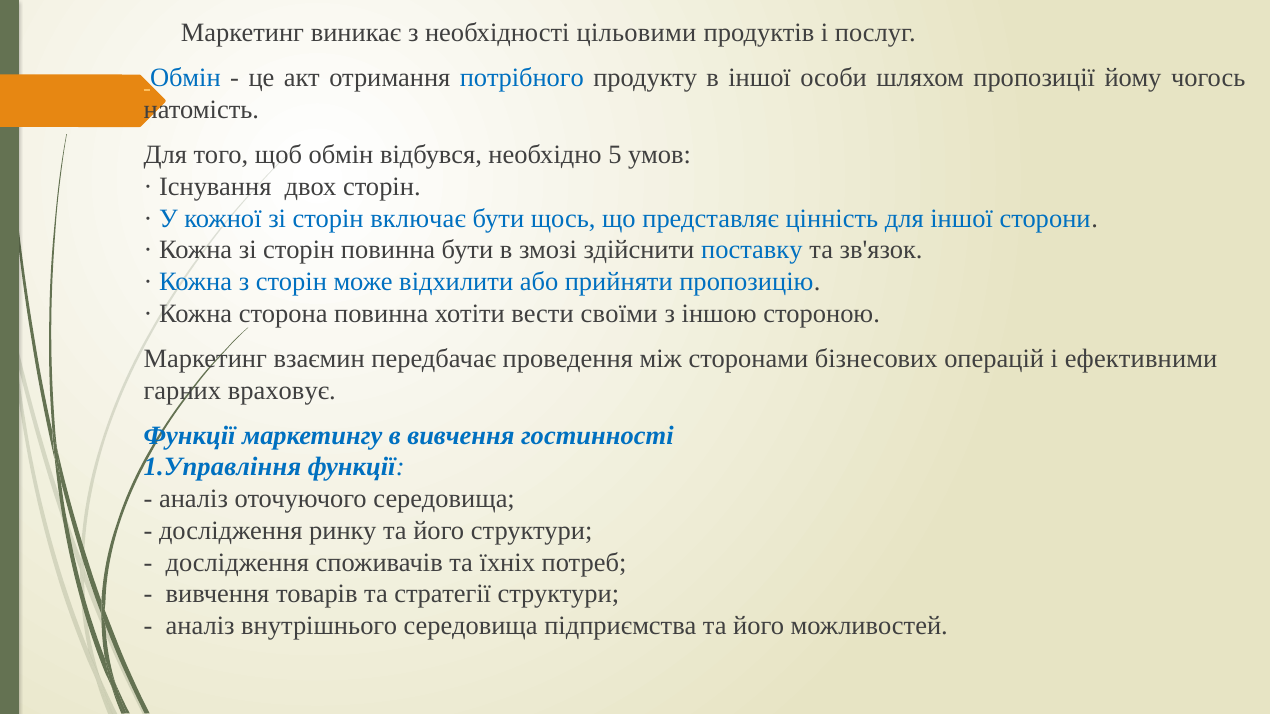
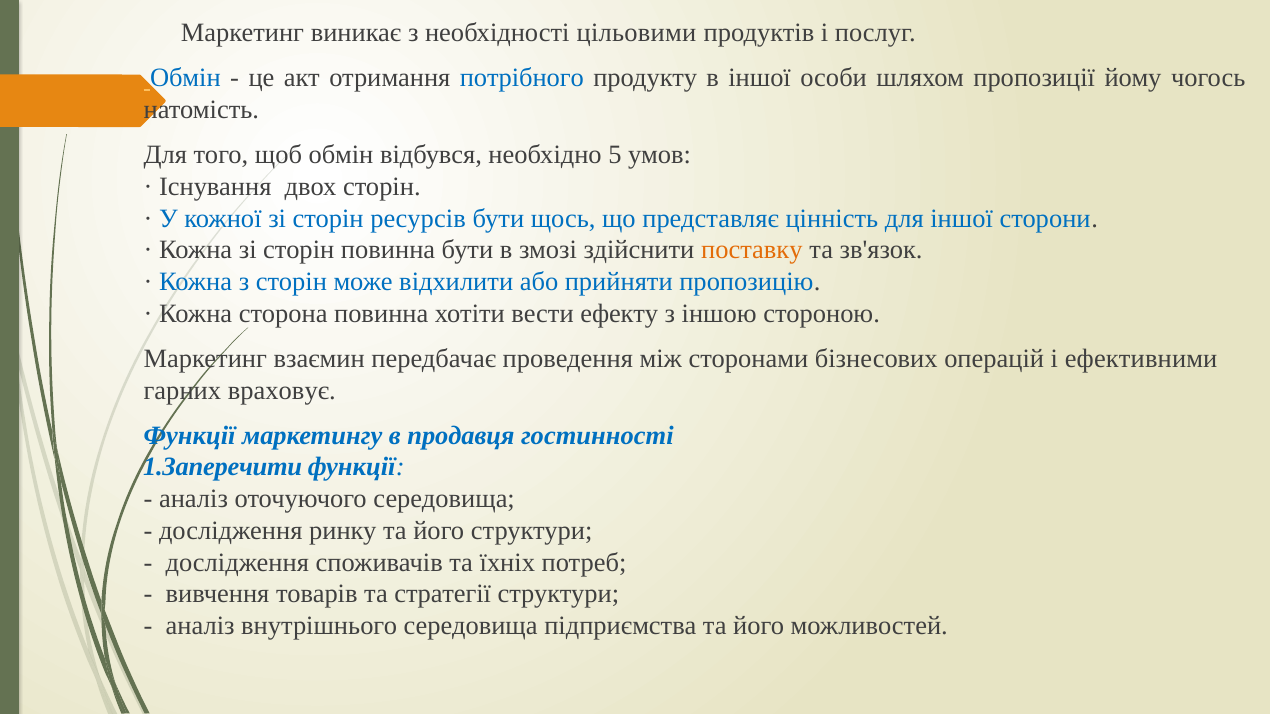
включає: включає -> ресурсів (418, 219)
поставку colour: blue -> orange (752, 250)
своїми: своїми -> ефекту (619, 314)
в вивчення: вивчення -> продавця (461, 436)
1.Управління: 1.Управління -> 1.Заперечити (223, 467)
